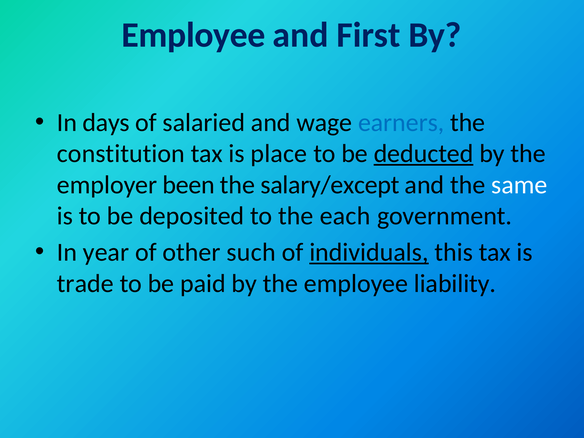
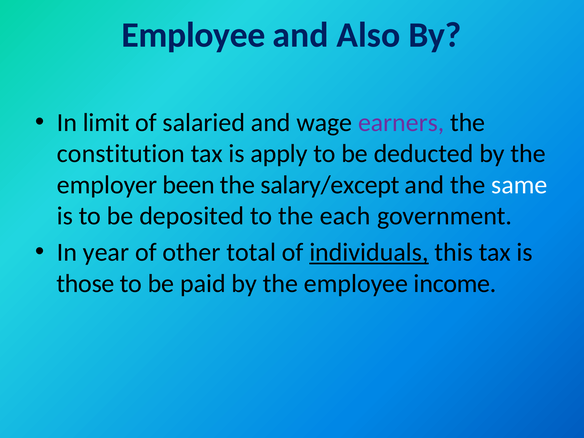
First: First -> Also (368, 35)
days: days -> limit (106, 123)
earners colour: blue -> purple (401, 123)
place: place -> apply (279, 154)
deducted underline: present -> none (424, 154)
such: such -> total (251, 252)
trade: trade -> those (85, 283)
liability: liability -> income (455, 283)
